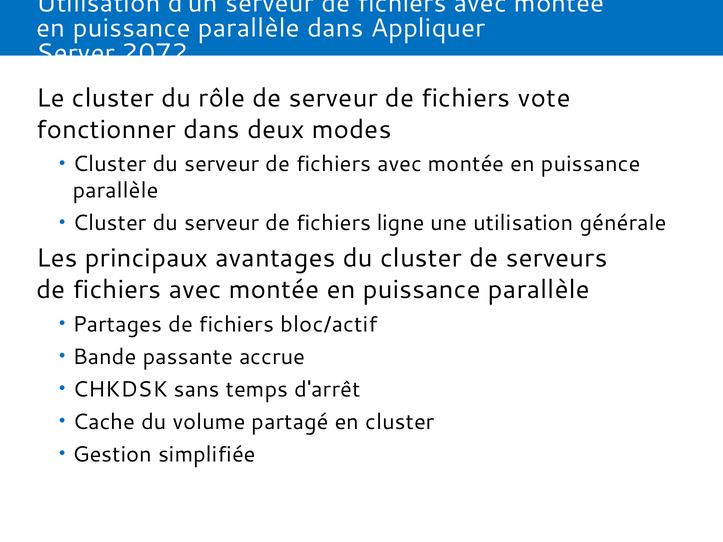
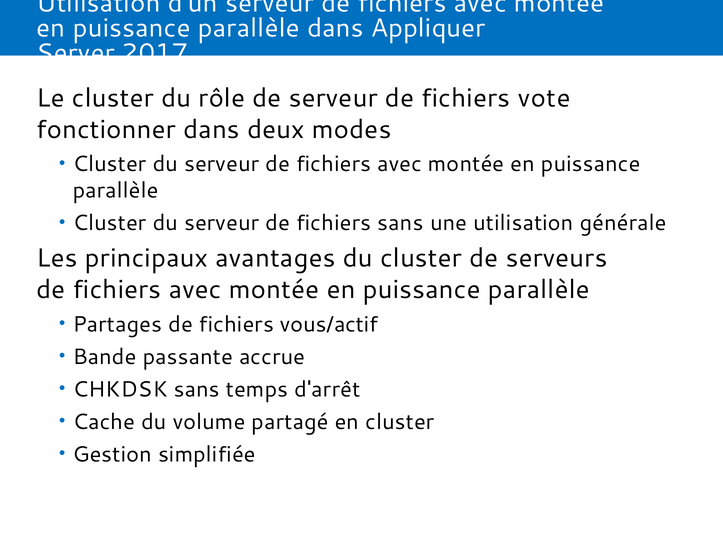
2072: 2072 -> 2017 (155, 53)
fichiers ligne: ligne -> sans (400, 223)
bloc/actif: bloc/actif -> vous/actif (329, 324)
